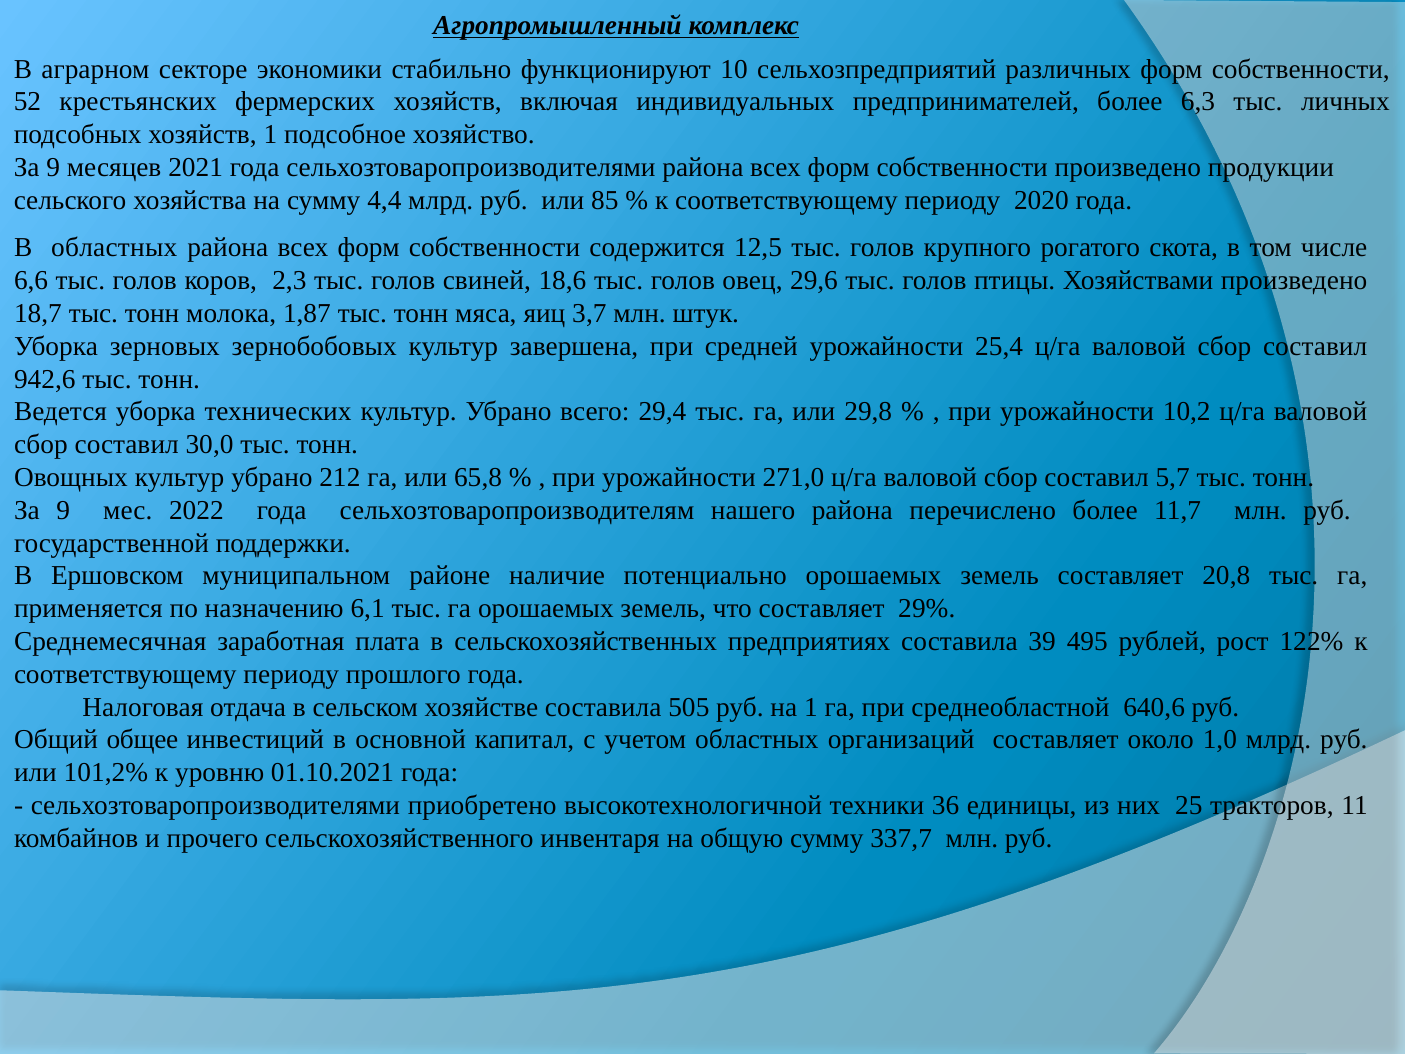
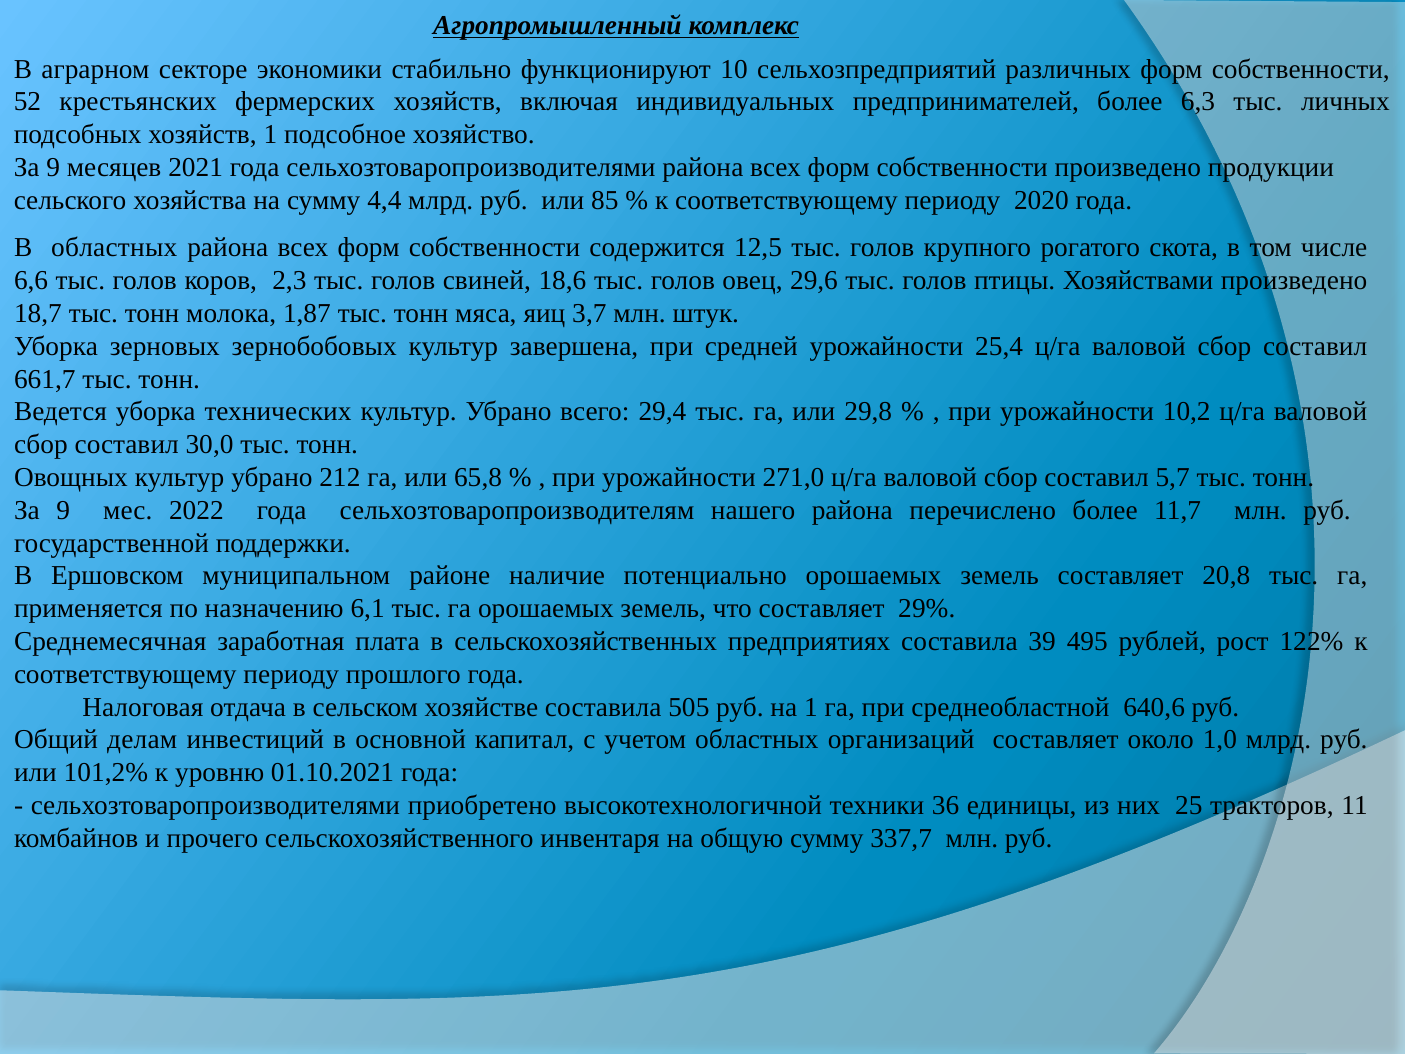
942,6: 942,6 -> 661,7 (45, 379)
общее: общее -> делам (142, 740)
